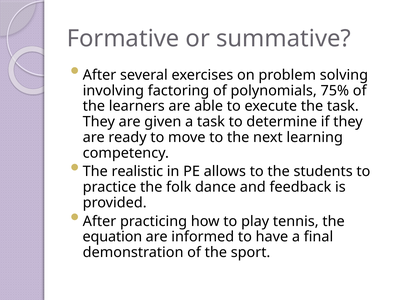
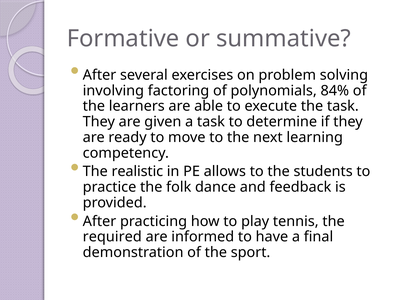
75%: 75% -> 84% (335, 91)
equation: equation -> required (112, 237)
